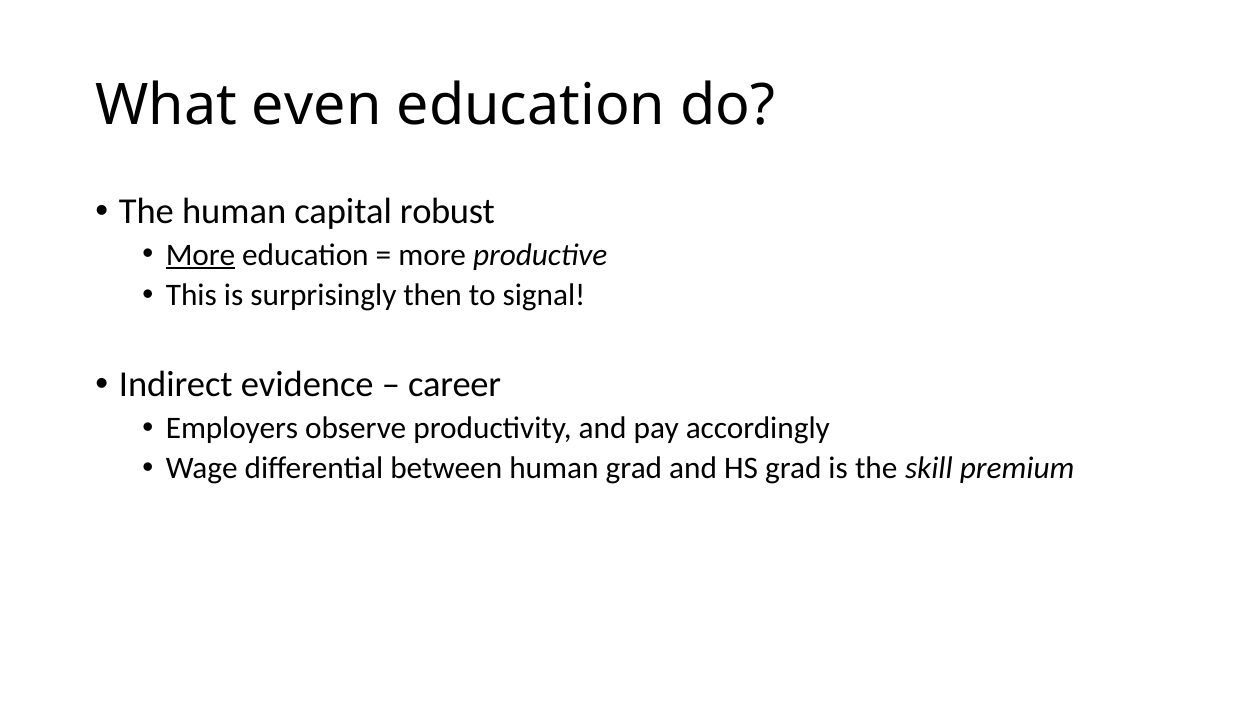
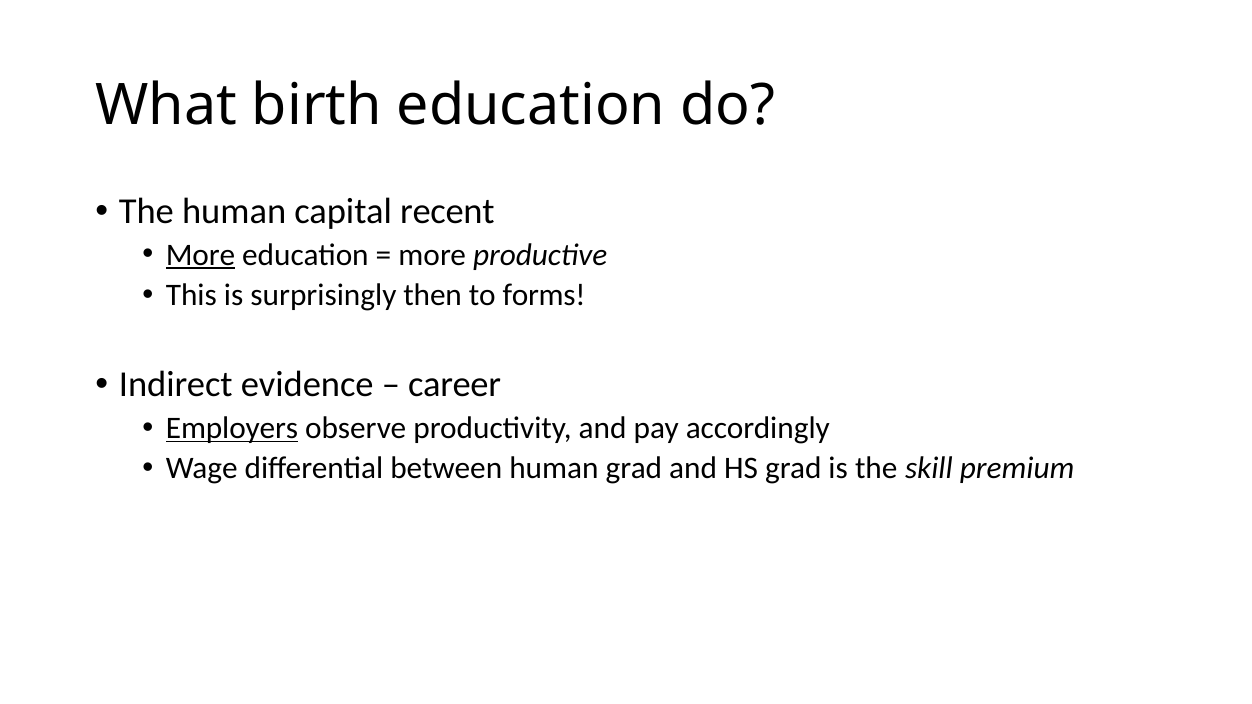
even: even -> birth (317, 105)
robust: robust -> recent (447, 212)
signal: signal -> forms (544, 295)
Employers underline: none -> present (232, 428)
